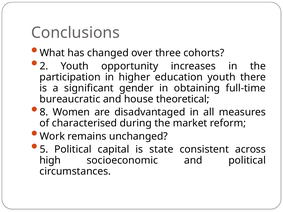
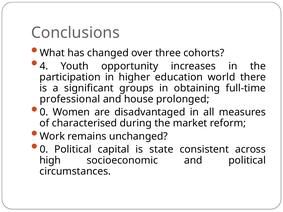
2: 2 -> 4 (44, 66)
education youth: youth -> world (221, 77)
gender: gender -> groups (136, 88)
bureaucratic: bureaucratic -> professional (70, 99)
theoretical: theoretical -> prolonged (183, 99)
8: 8 -> 0 (44, 112)
5: 5 -> 0 (44, 149)
